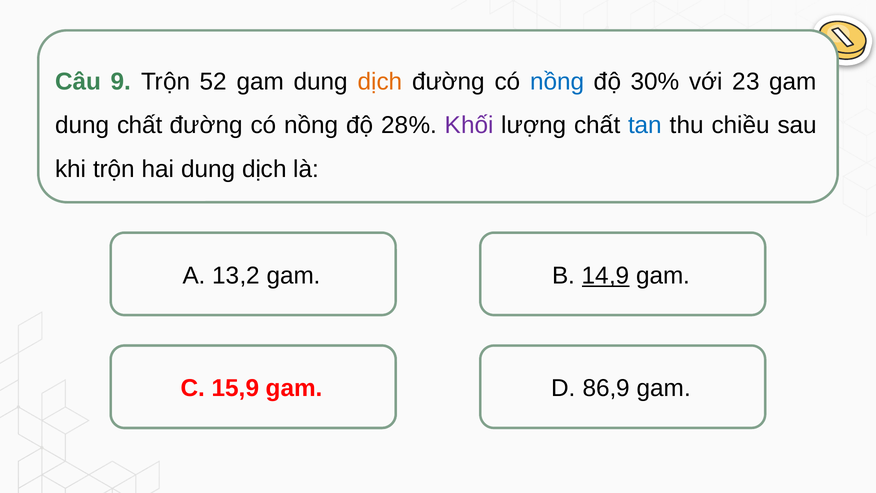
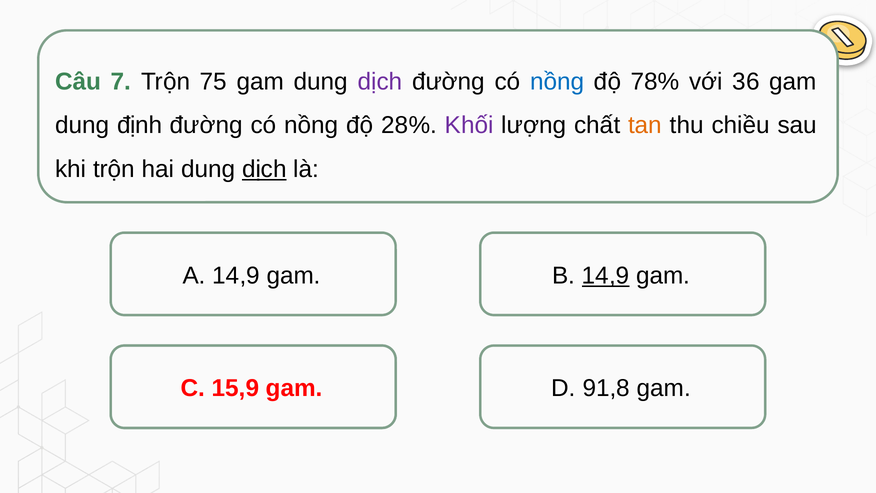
9: 9 -> 7 (121, 81)
52: 52 -> 75 (213, 81)
dịch colour: orange -> purple (380, 81)
30%: 30% -> 78% (655, 81)
23: 23 -> 36 (746, 81)
dung chất: chất -> định (140, 125)
tan colour: blue -> orange (645, 125)
dịch underline: none -> present (264, 169)
A 13,2: 13,2 -> 14,9 (236, 275)
86,9: 86,9 -> 91,8 (606, 388)
